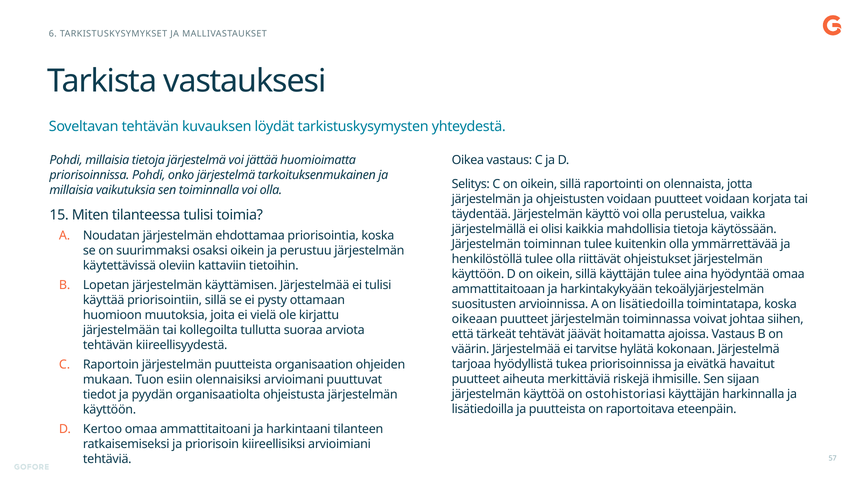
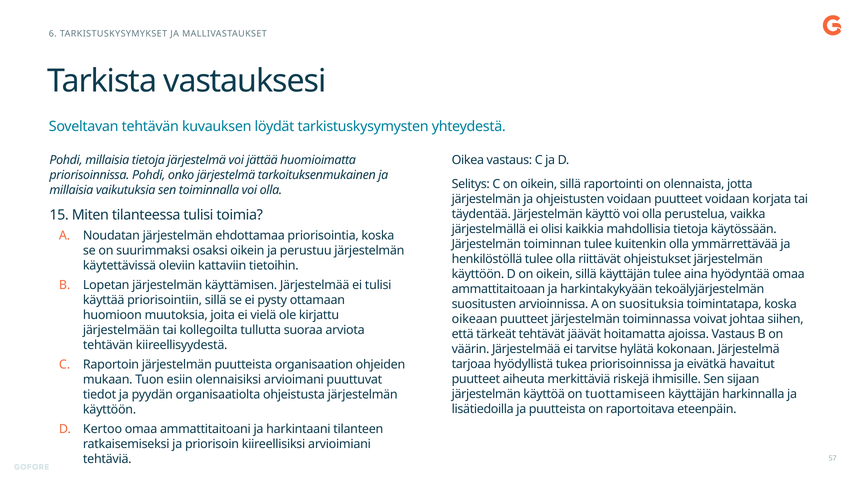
on lisätiedoilla: lisätiedoilla -> suosituksia (652, 304)
ostohistoriasi: ostohistoriasi -> tuottamiseen (625, 394)
